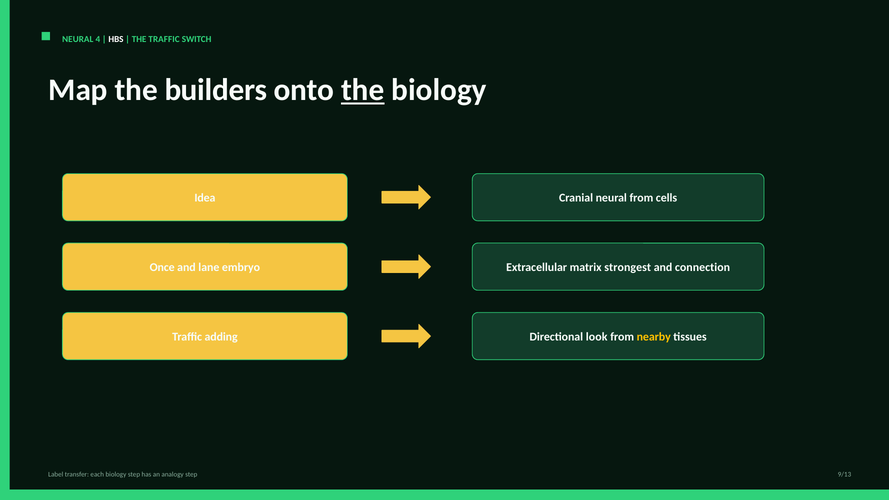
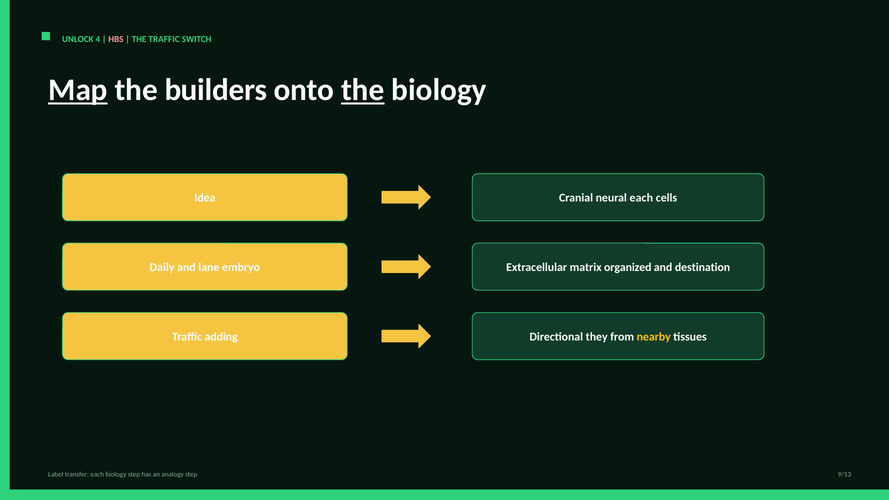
NEURAL: NEURAL -> UNLOCK (78, 39)
HBS colour: white -> pink (116, 39)
Map underline: none -> present (78, 90)
neural from: from -> each (641, 198)
Once: Once -> Daily (162, 268)
strongest: strongest -> organized (628, 268)
connection: connection -> destination (703, 268)
look: look -> they (597, 337)
